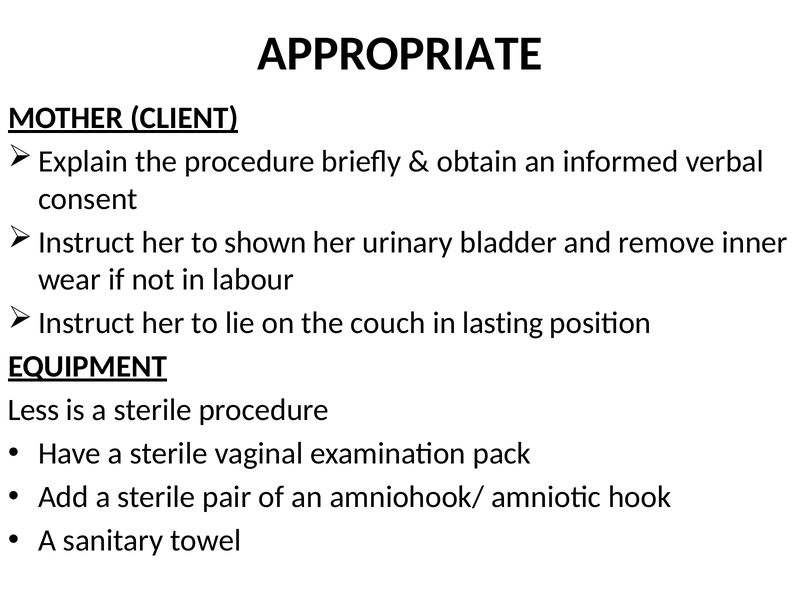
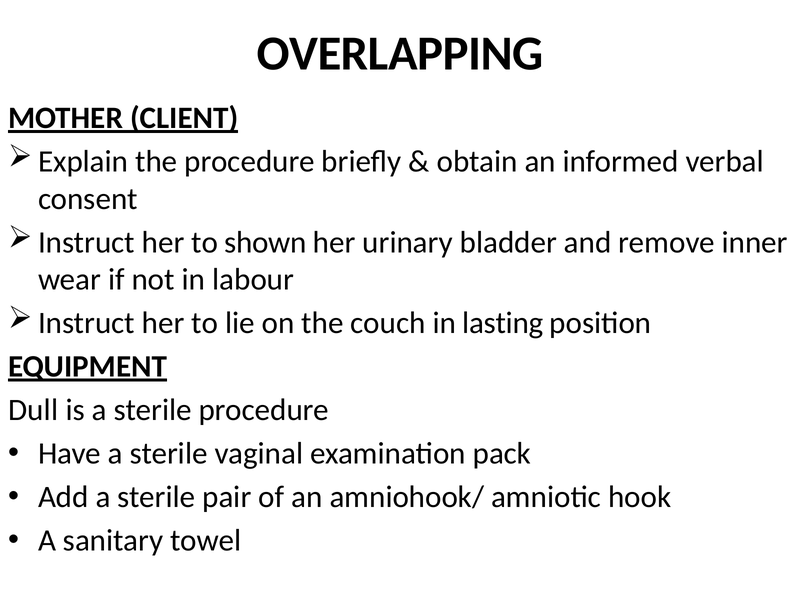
APPROPRIATE: APPROPRIATE -> OVERLAPPING (400, 53)
Less: Less -> Dull (33, 410)
